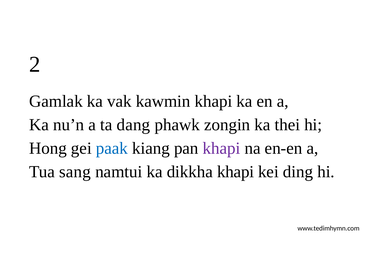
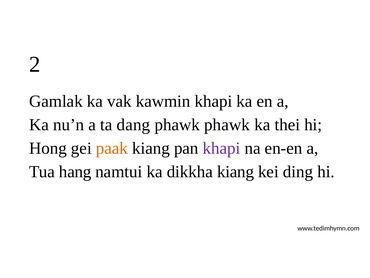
phawk zongin: zongin -> phawk (227, 124)
paak colour: blue -> orange (112, 148)
sang: sang -> hang (75, 171)
dikkha khapi: khapi -> kiang (236, 171)
